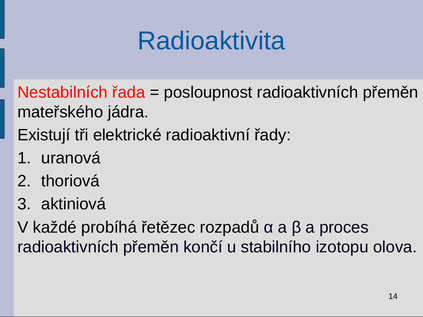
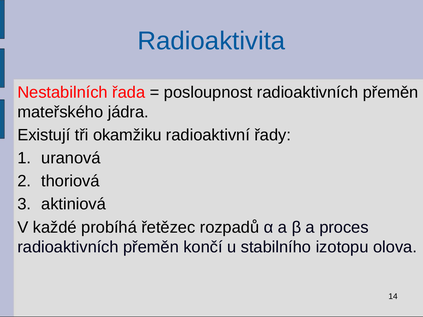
elektrické: elektrické -> okamžiku (127, 135)
